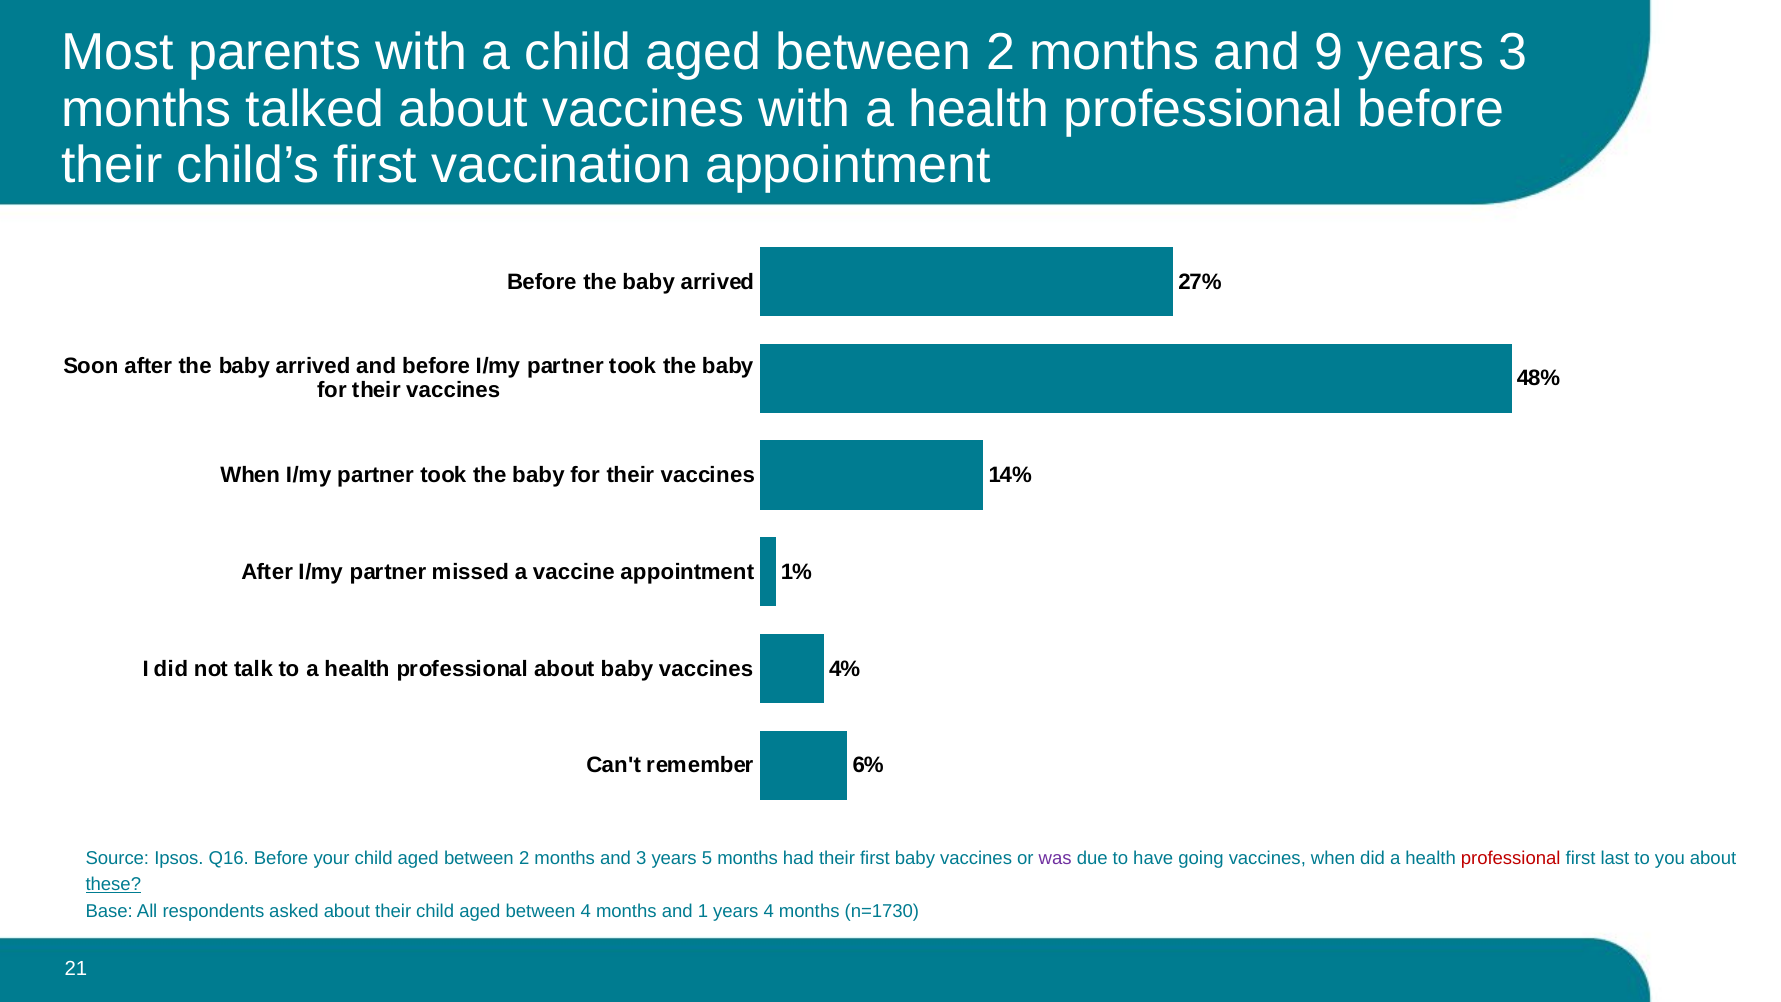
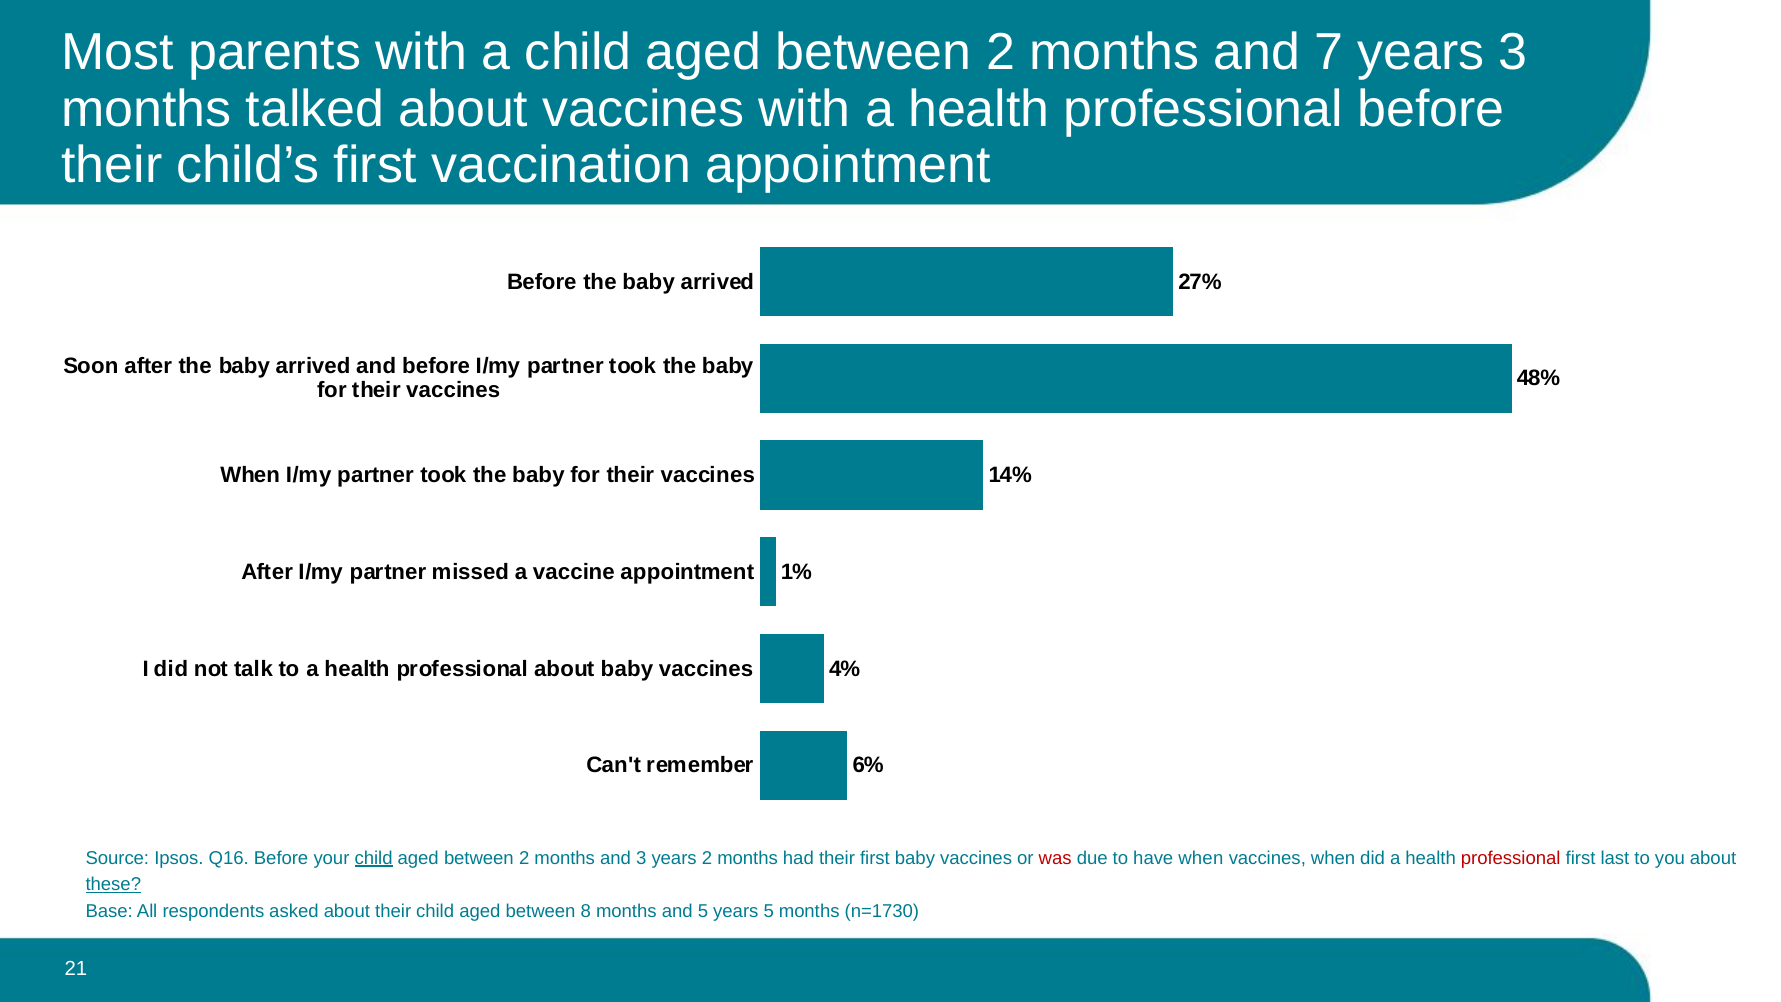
9: 9 -> 7 (1329, 53)
child underline: none -> present (374, 858)
years 5: 5 -> 2 (707, 858)
was colour: purple -> red (1055, 858)
have going: going -> when (1201, 858)
between 4: 4 -> 8 (586, 911)
and 1: 1 -> 5 (703, 911)
years 4: 4 -> 5 (769, 911)
